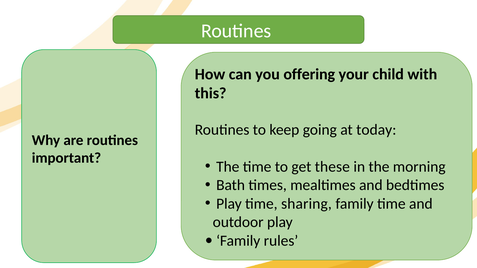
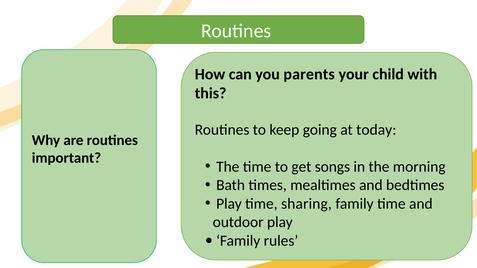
offering: offering -> parents (309, 74)
these: these -> songs (332, 167)
